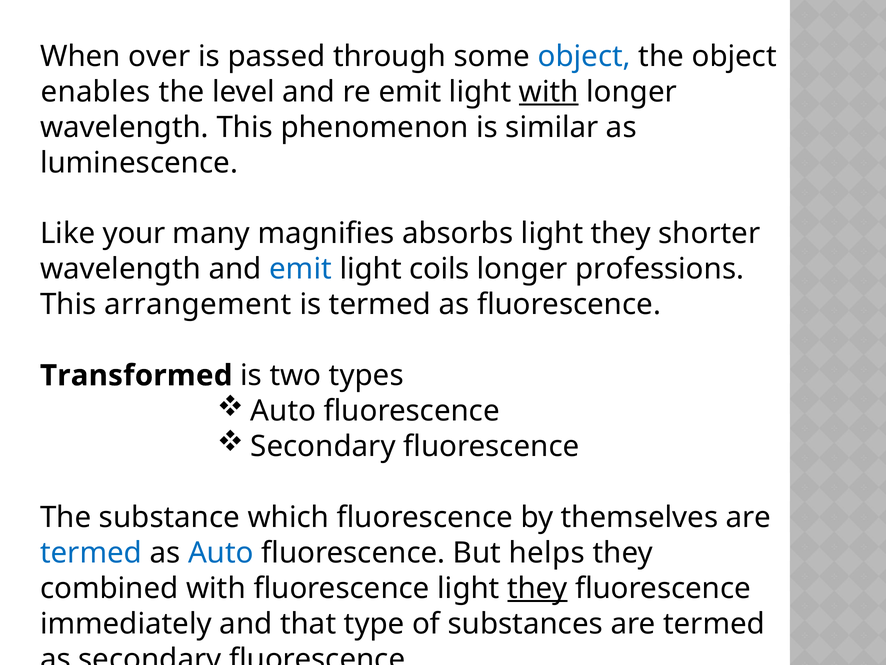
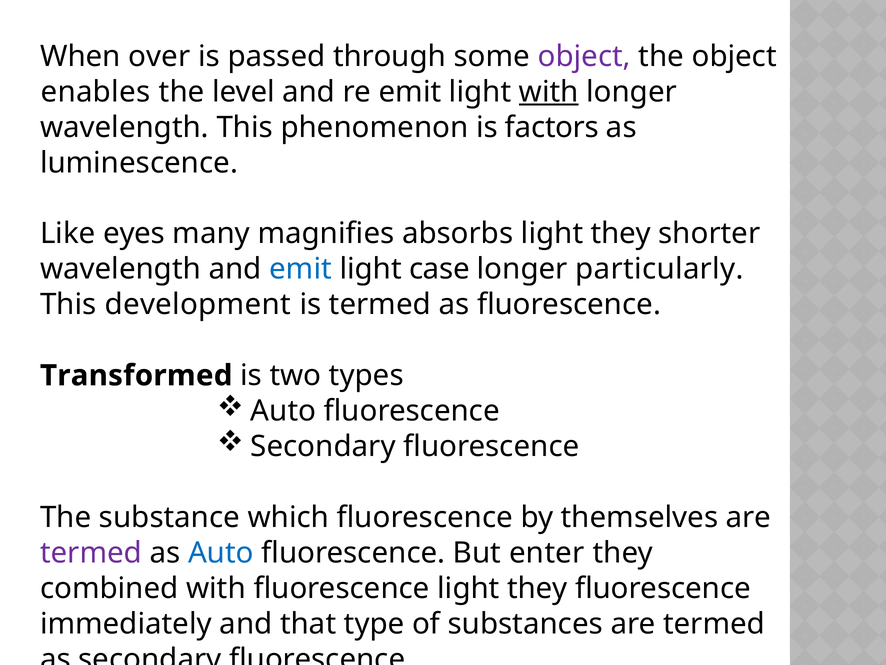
object colour: blue -> purple (584, 56)
similar: similar -> factors (552, 127)
your: your -> eyes (134, 234)
coils: coils -> case (439, 269)
professions: professions -> particularly (660, 269)
arrangement: arrangement -> development (198, 304)
termed colour: blue -> purple (91, 553)
helps: helps -> enter (547, 553)
they underline: present -> none (537, 588)
